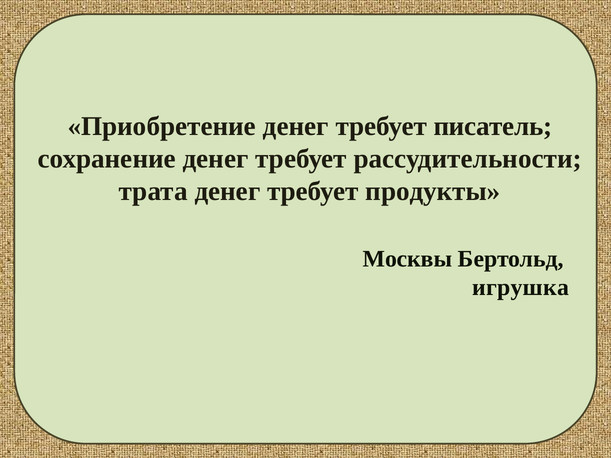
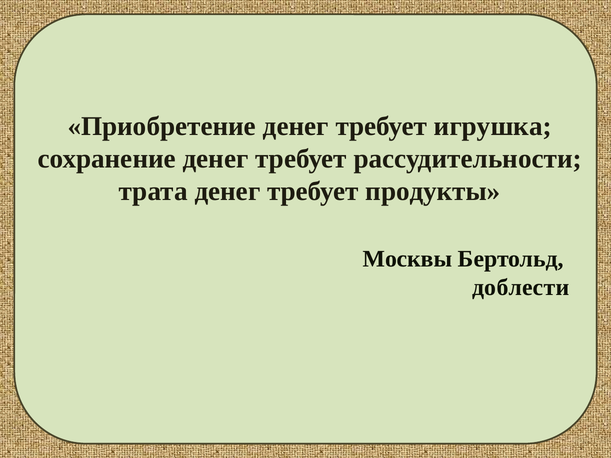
писатель: писатель -> игрушка (493, 126)
игрушка: игрушка -> доблести (521, 288)
